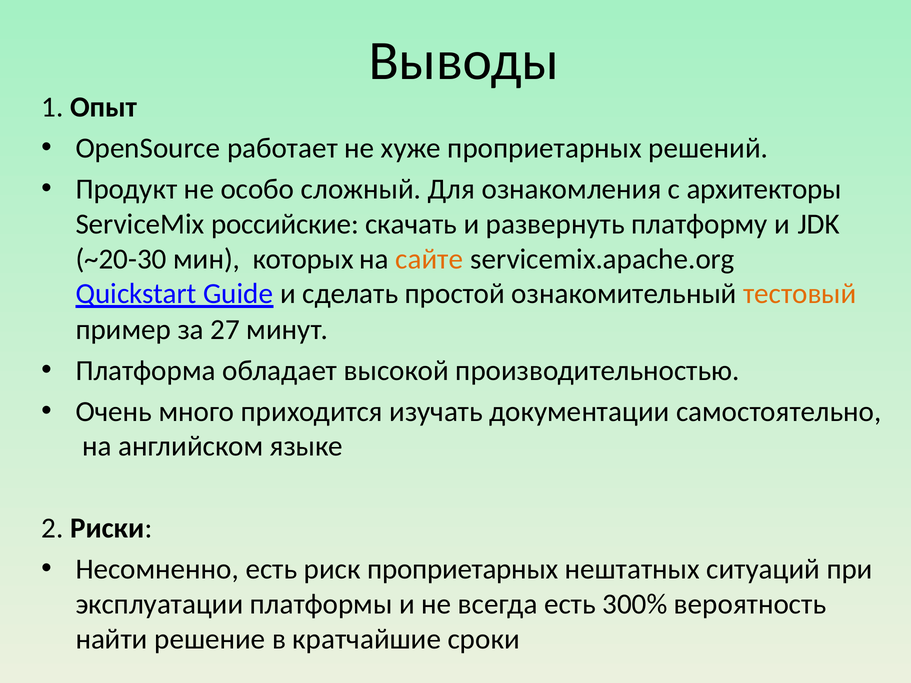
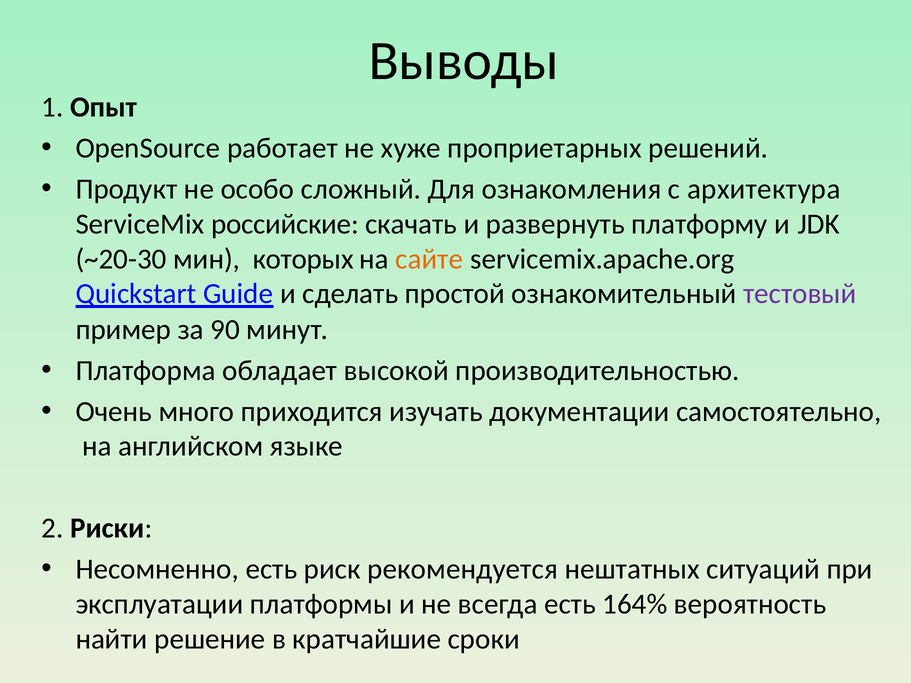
архитекторы: архитекторы -> архитектура (764, 189)
тестовый colour: orange -> purple (800, 294)
27: 27 -> 90 (225, 330)
риск проприетарных: проприетарных -> рекомендуется (463, 569)
300%: 300% -> 164% (635, 604)
